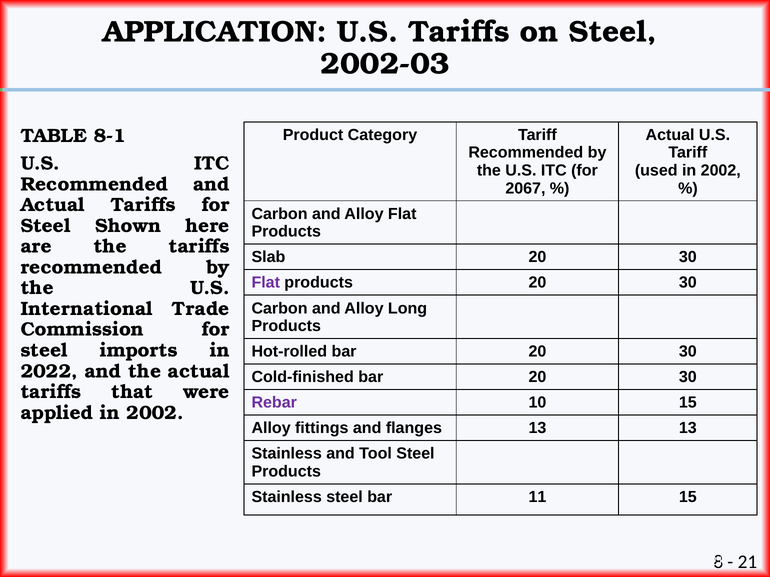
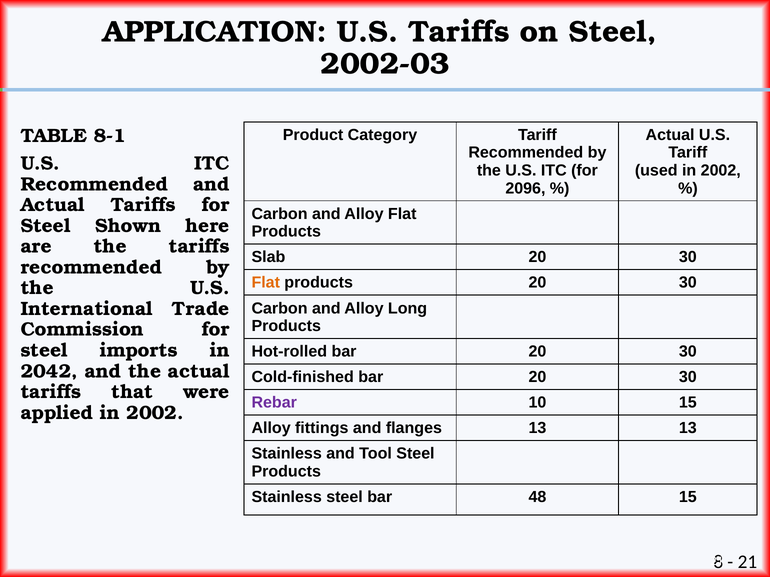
2067: 2067 -> 2096 (525, 188)
Flat colour: purple -> orange (266, 283)
2022: 2022 -> 2042 (49, 371)
11: 11 -> 48 (537, 497)
